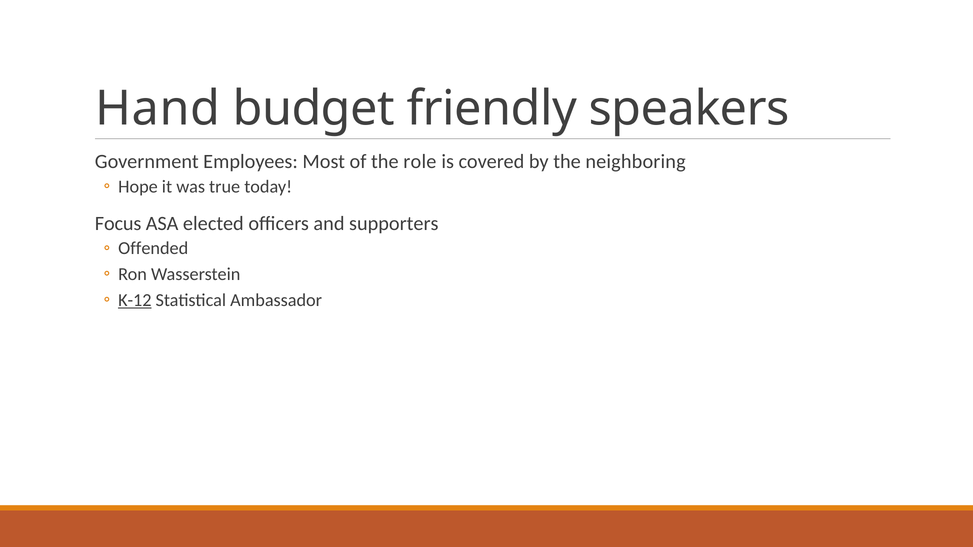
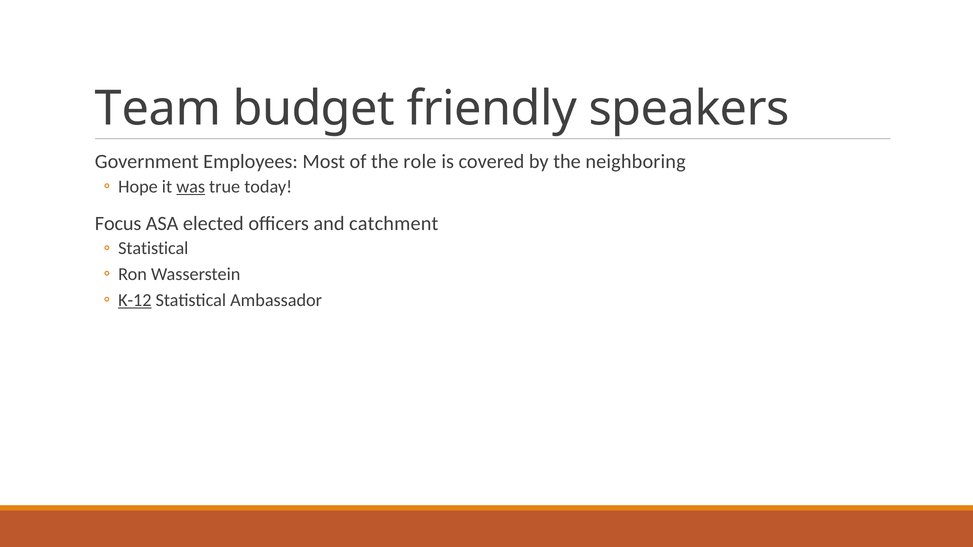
Hand: Hand -> Team (158, 109)
was underline: none -> present (191, 187)
supporters: supporters -> catchment (394, 224)
Offended: Offended -> Statistical (153, 249)
